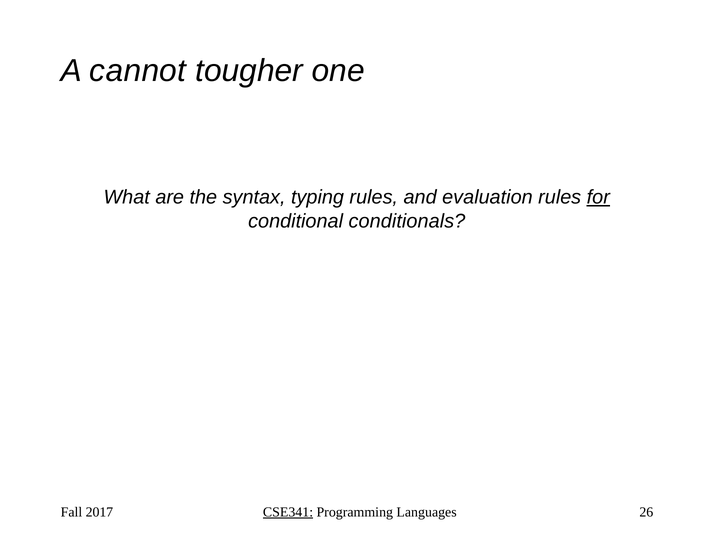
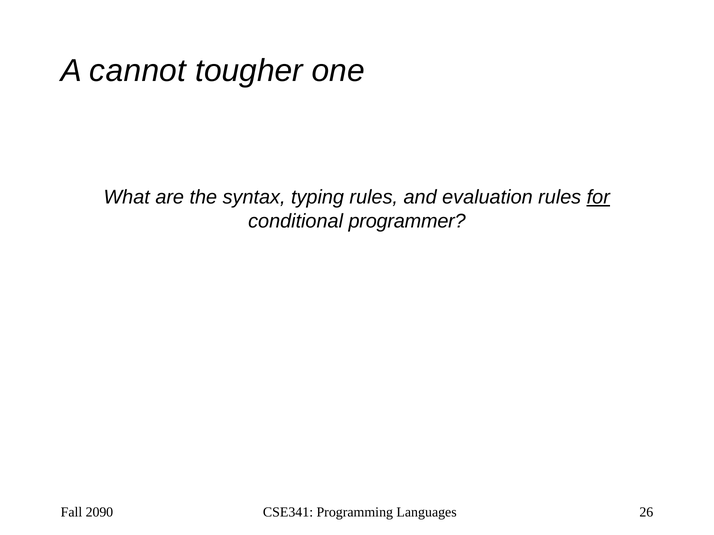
conditionals: conditionals -> programmer (407, 221)
2017: 2017 -> 2090 (99, 513)
CSE341 underline: present -> none (288, 513)
